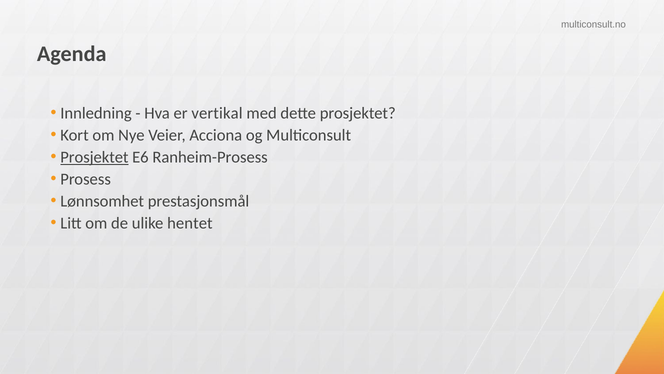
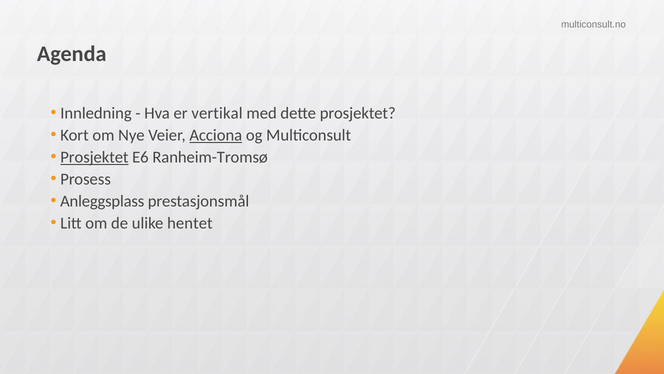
Acciona underline: none -> present (216, 135)
Ranheim-Prosess: Ranheim-Prosess -> Ranheim-Tromsø (210, 157)
Lønnsomhet: Lønnsomhet -> Anleggsplass (102, 201)
